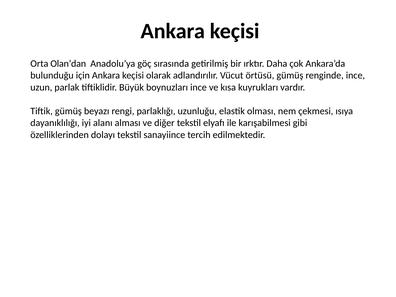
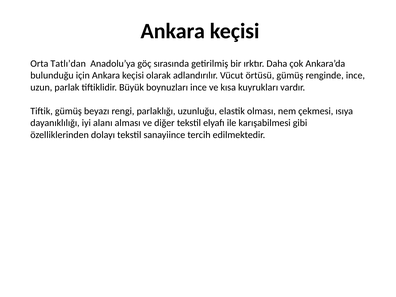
Olan’dan: Olan’dan -> Tatlı’dan (68, 64)
